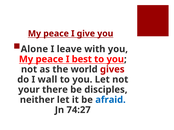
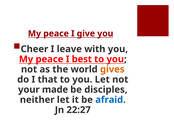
Alone: Alone -> Cheer (34, 49)
gives colour: red -> orange (112, 70)
wall: wall -> that (48, 80)
there: there -> made (55, 90)
74:27: 74:27 -> 22:27 (79, 110)
